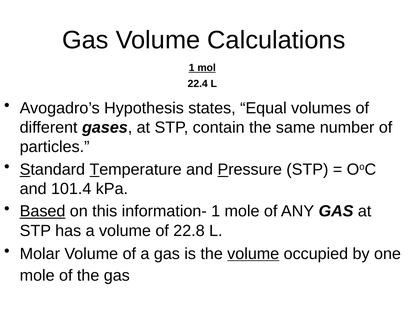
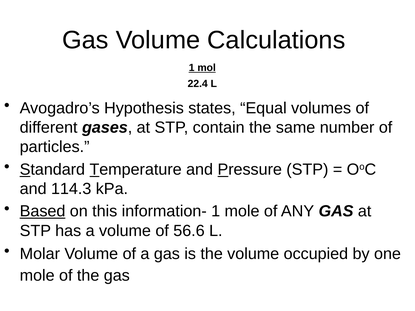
101.4: 101.4 -> 114.3 (71, 189)
22.8: 22.8 -> 56.6 (189, 231)
volume underline: present -> none (253, 254)
